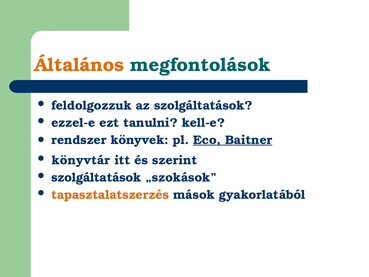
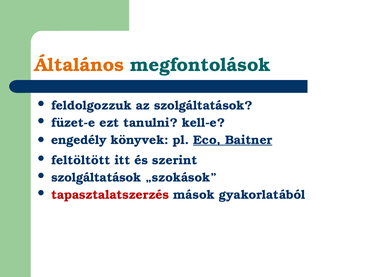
ezzel-e: ezzel-e -> füzet-e (73, 123)
rendszer: rendszer -> engedély (79, 140)
könyvtár: könyvtár -> feltöltött (81, 160)
tapasztalatszerzés colour: orange -> red (110, 195)
